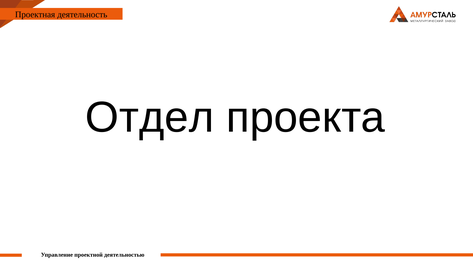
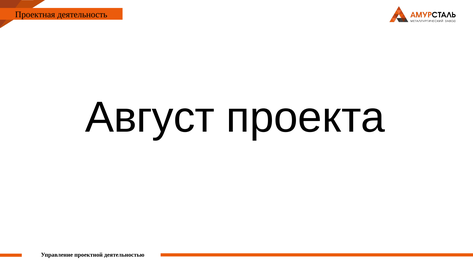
Отдел: Отдел -> Август (150, 118)
